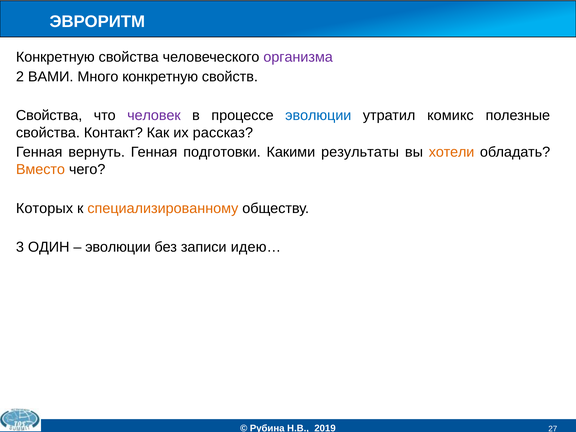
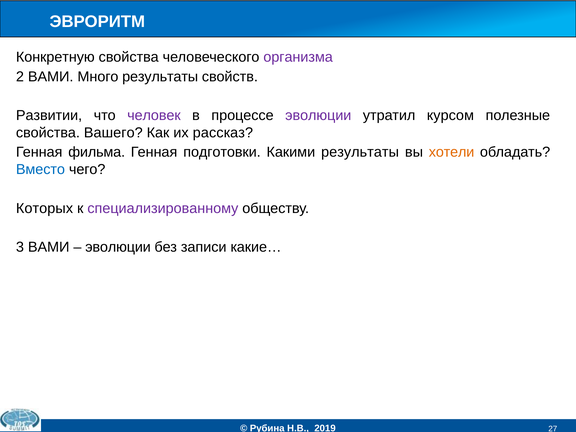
Много конкретную: конкретную -> результаты (160, 77)
Свойства: Свойства -> Развитии (49, 115)
эволюции colour: blue -> purple (318, 115)
комикс: комикс -> курсом (450, 115)
Контакт: Контакт -> Вашего (113, 133)
вернуть: вернуть -> фильма (97, 152)
Вместо colour: orange -> blue (40, 169)
специализированному colour: orange -> purple (163, 208)
3 ОДИН: ОДИН -> ВАМИ (49, 247)
идею…: идею… -> какие… (256, 247)
